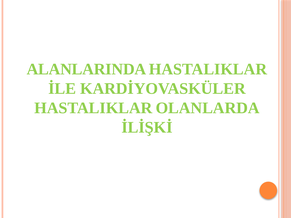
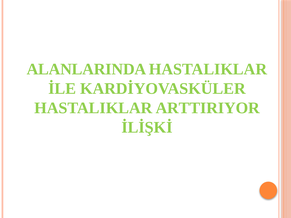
OLANLARDA: OLANLARDA -> ARTTIRIYOR (208, 108)
